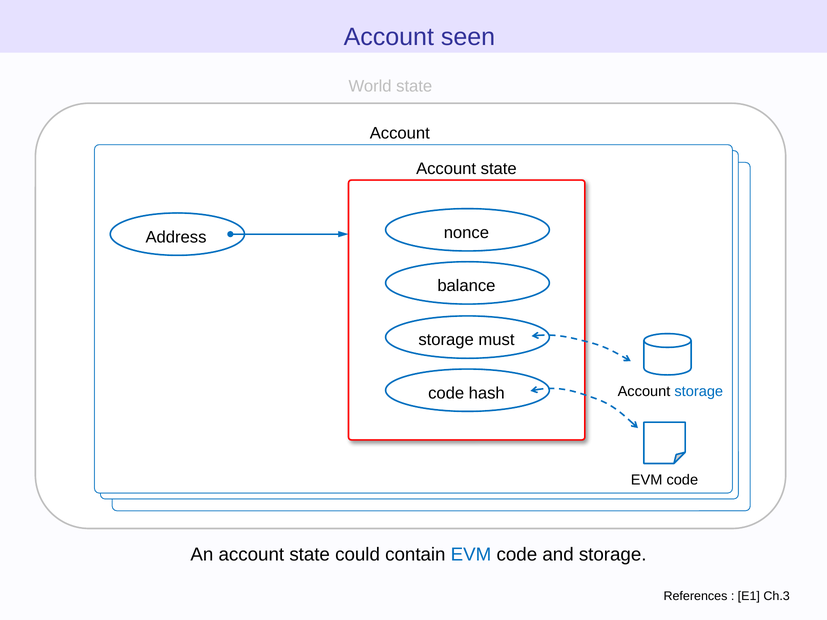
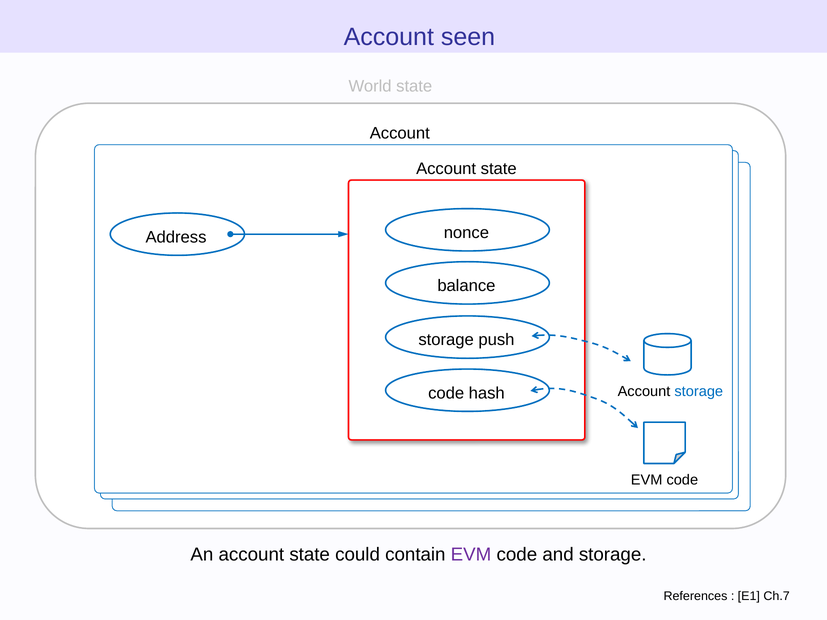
must: must -> push (496, 340)
EVM colour: blue -> purple (471, 555)
Ch.3: Ch.3 -> Ch.7 (777, 596)
